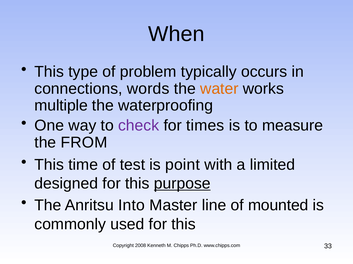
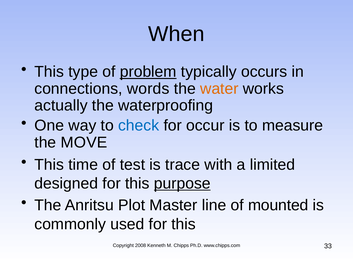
problem underline: none -> present (148, 72)
multiple: multiple -> actually (61, 106)
check colour: purple -> blue (139, 126)
times: times -> occur (205, 126)
FROM: FROM -> MOVE (84, 143)
point: point -> trace (183, 165)
Into: Into -> Plot (132, 206)
